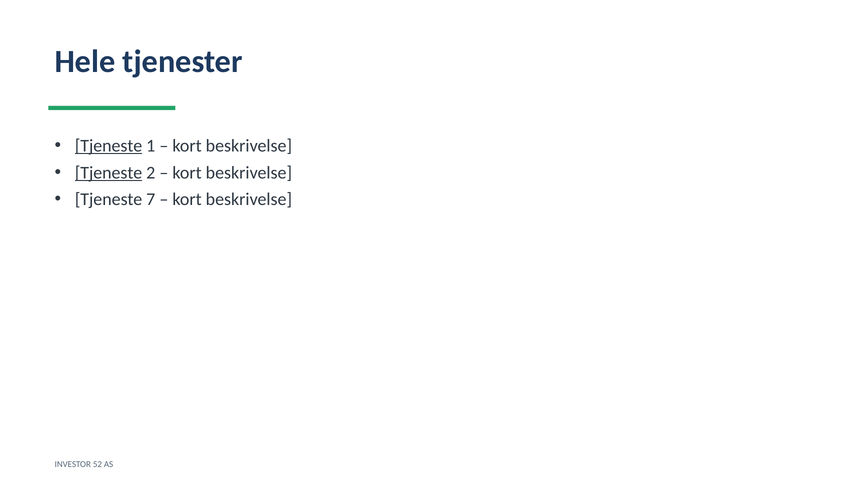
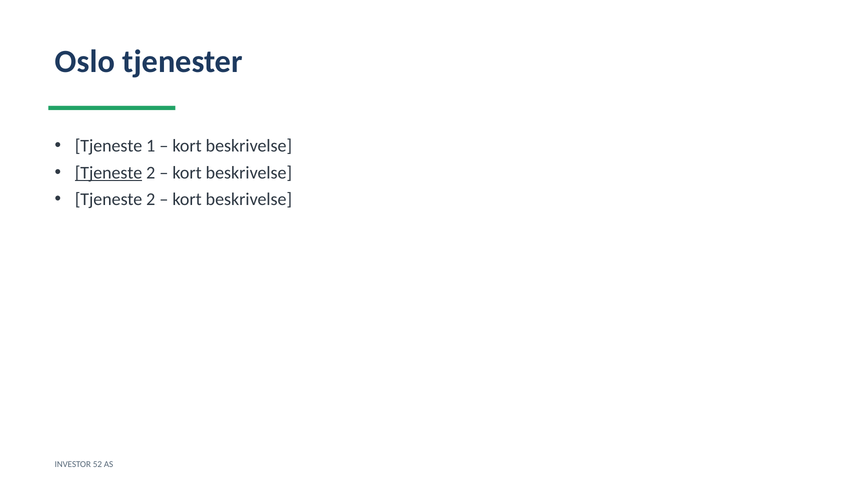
Hele: Hele -> Oslo (85, 61)
Tjeneste underline: present -> none (109, 146)
7: 7 -> 2 (151, 199)
